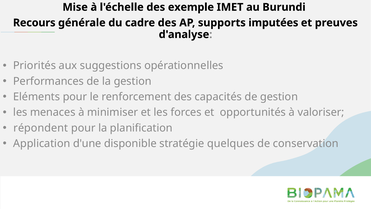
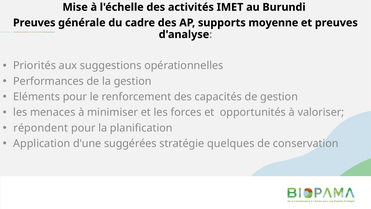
exemple: exemple -> activités (191, 7)
Recours: Recours -> Preuves (34, 23)
imputées: imputées -> moyenne (273, 23)
disponible: disponible -> suggérées (130, 143)
